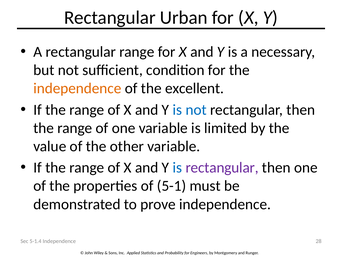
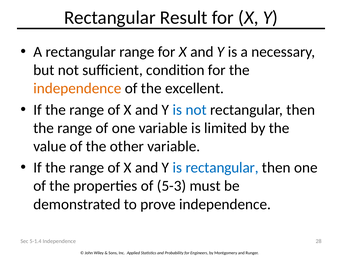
Urban: Urban -> Result (184, 18)
rectangular colour: purple -> blue (222, 167)
5-1: 5-1 -> 5-3 (172, 186)
